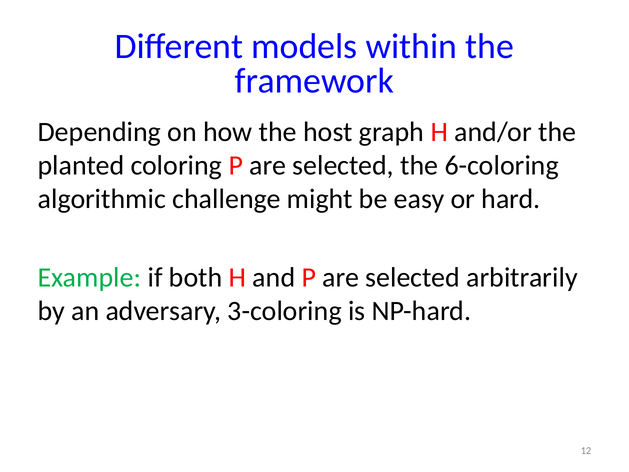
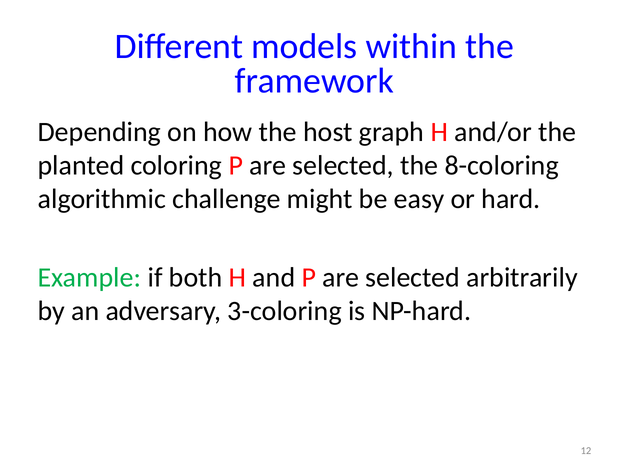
6-coloring: 6-coloring -> 8-coloring (502, 166)
